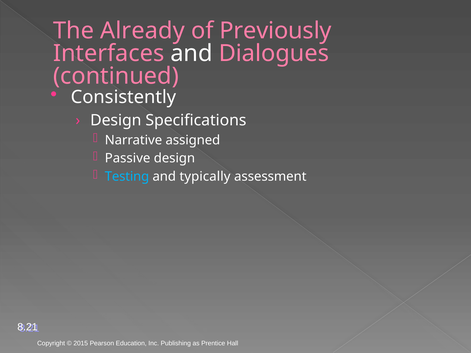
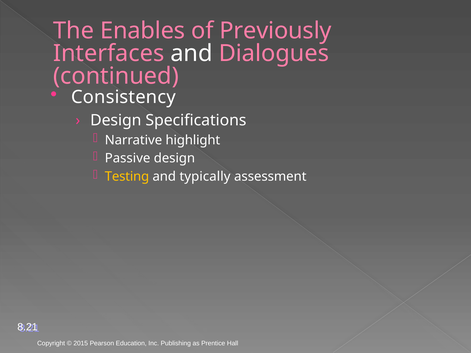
Already: Already -> Enables (143, 31)
Consistently: Consistently -> Consistency (123, 97)
assigned: assigned -> highlight (193, 140)
Testing colour: light blue -> yellow (127, 177)
